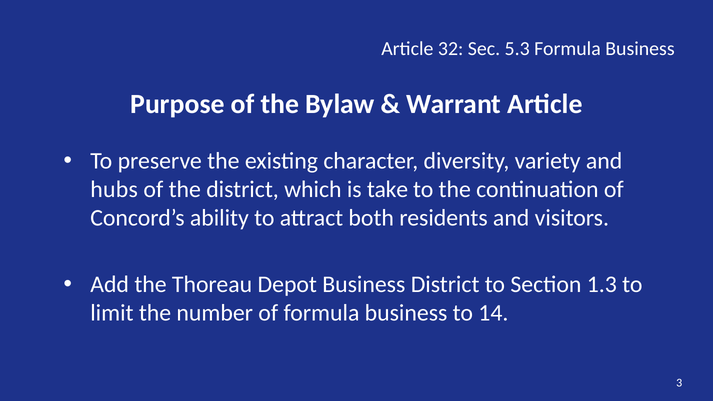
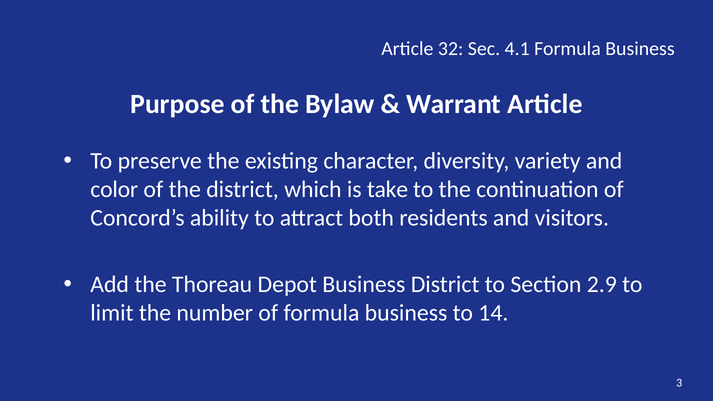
5.3: 5.3 -> 4.1 (517, 49)
hubs: hubs -> color (114, 190)
1.3: 1.3 -> 2.9 (602, 285)
